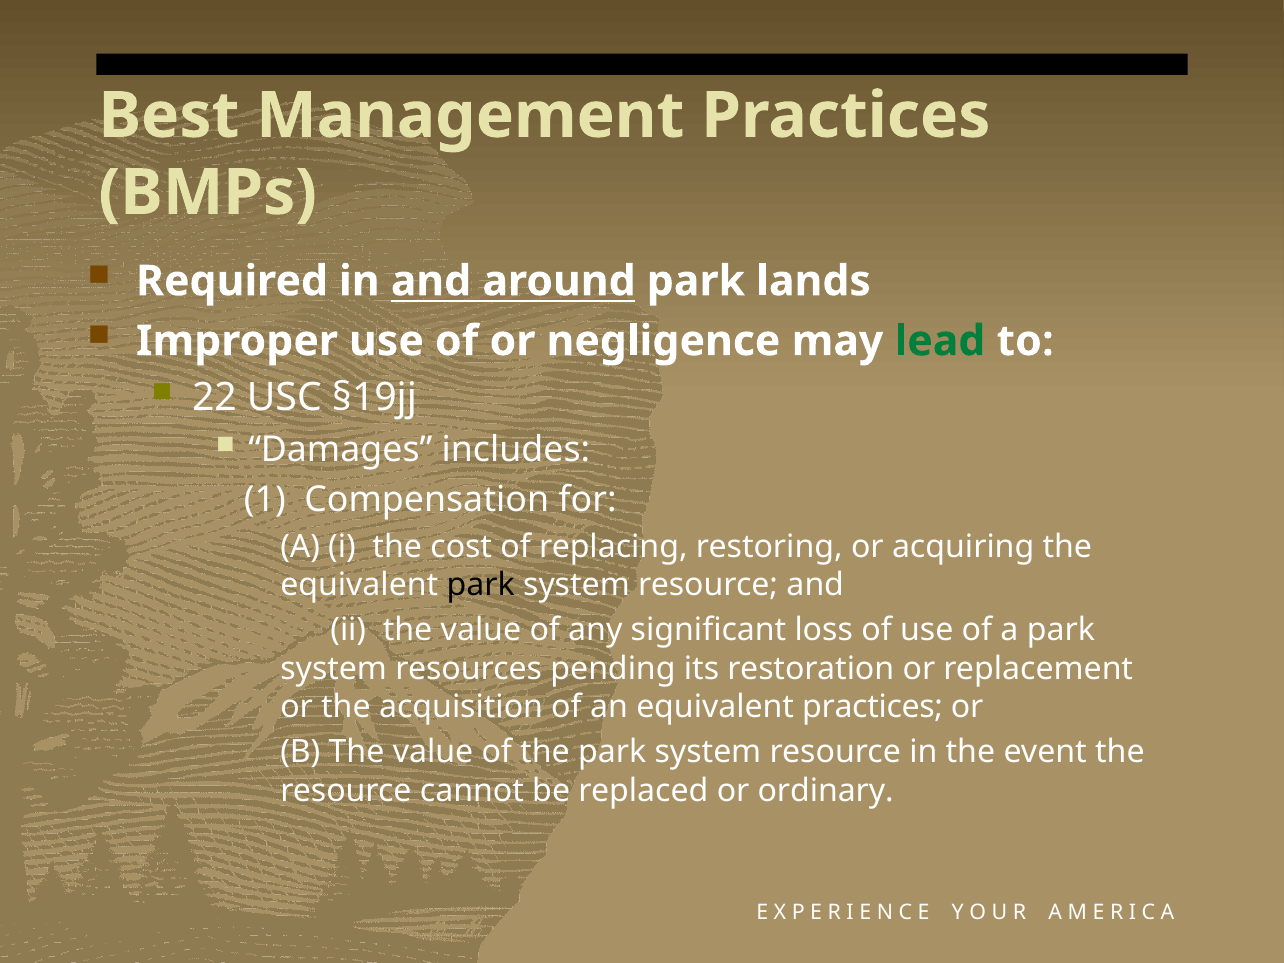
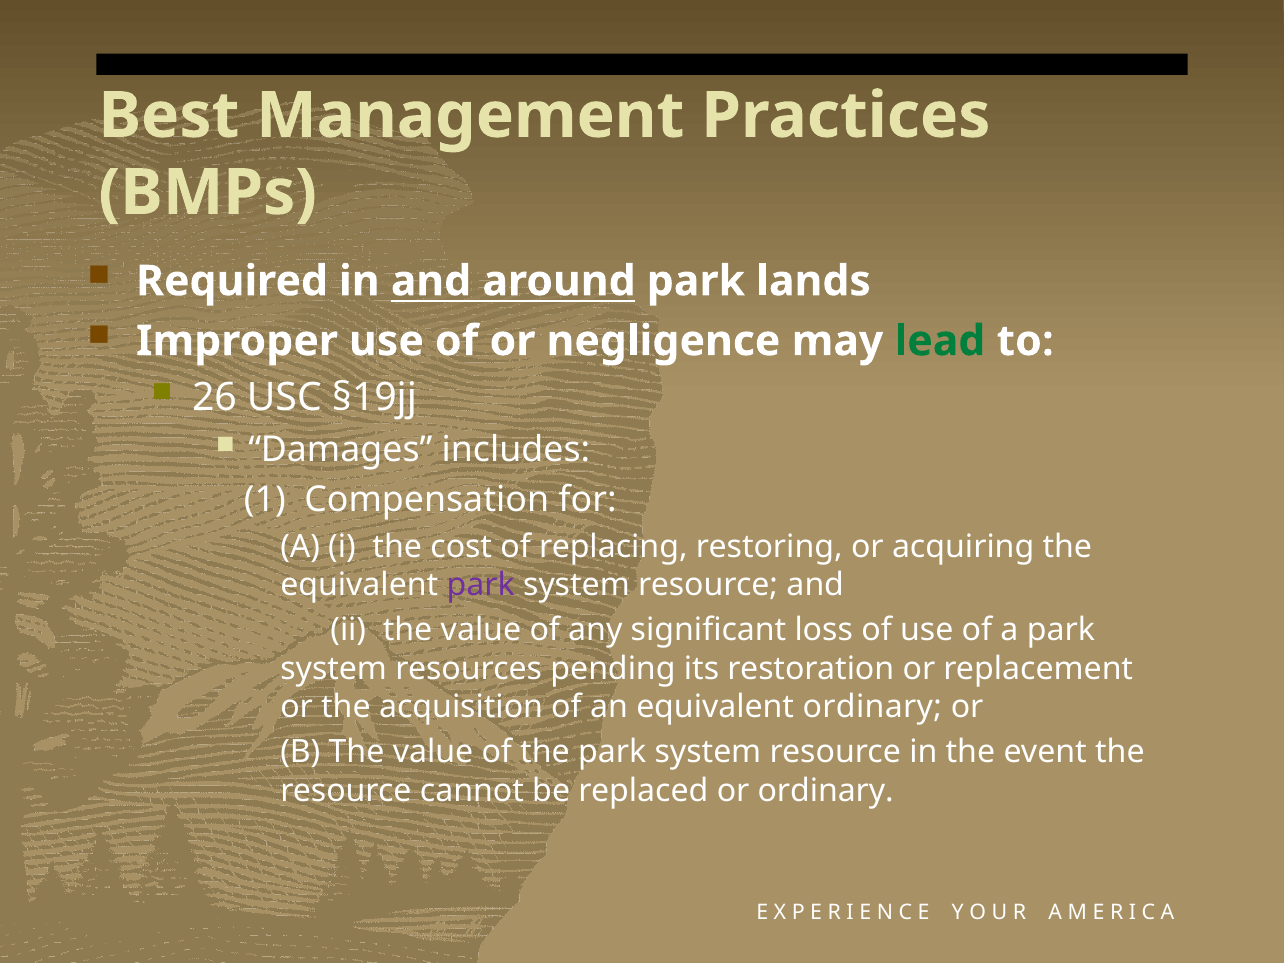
22: 22 -> 26 (214, 398)
park colour: black -> purple (481, 585)
equivalent practices: practices -> ordinary (872, 707)
